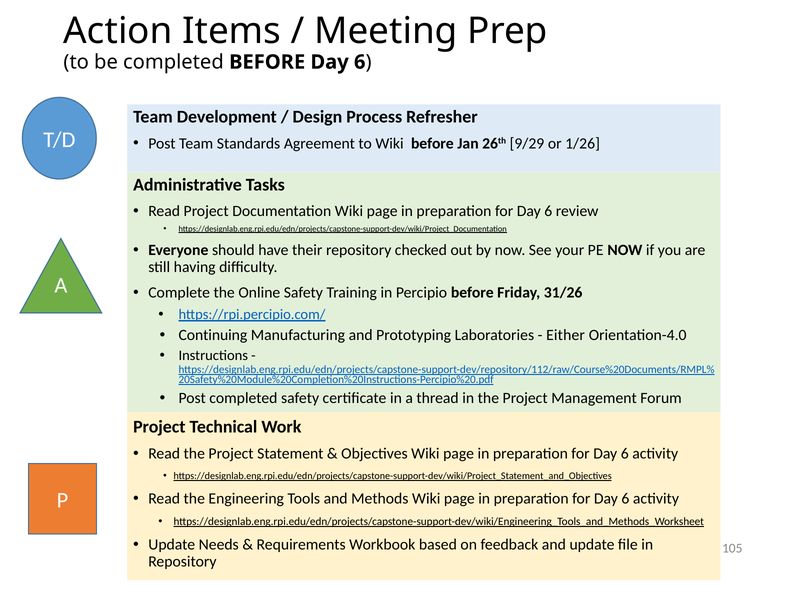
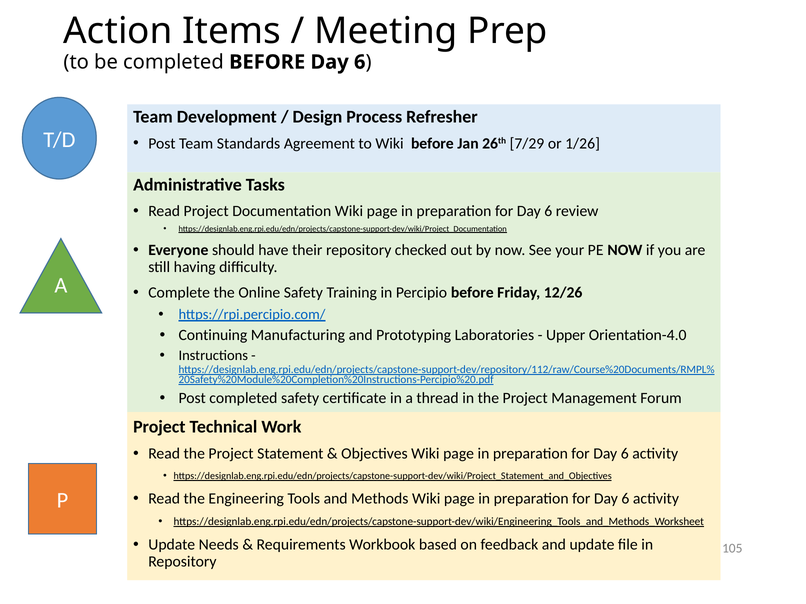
9/29: 9/29 -> 7/29 (527, 143)
31/26: 31/26 -> 12/26 (563, 293)
Either: Either -> Upper (566, 335)
